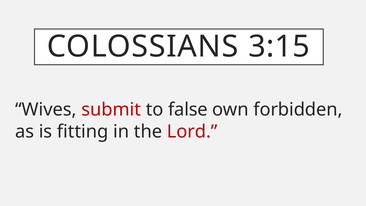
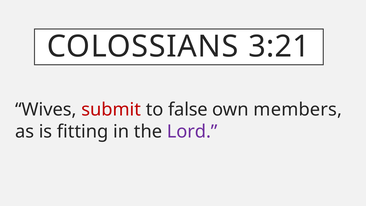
3:15: 3:15 -> 3:21 (279, 47)
forbidden: forbidden -> members (298, 110)
Lord colour: red -> purple (192, 132)
